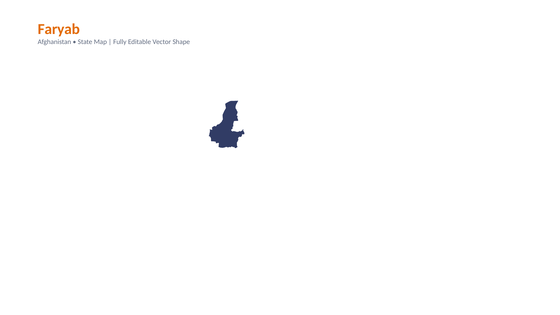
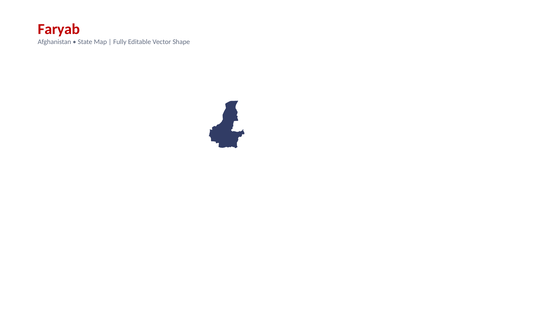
Faryab colour: orange -> red (59, 29)
